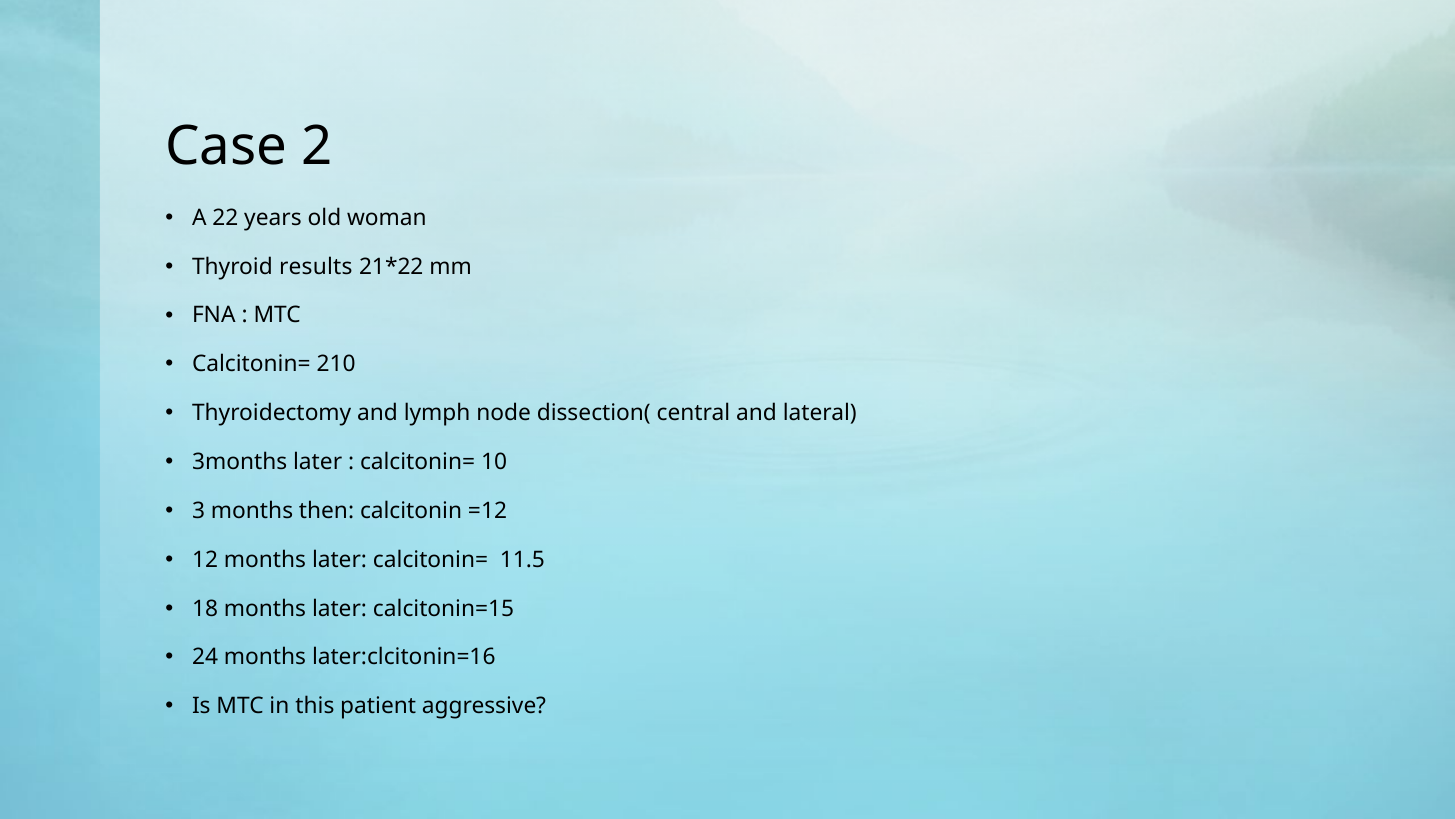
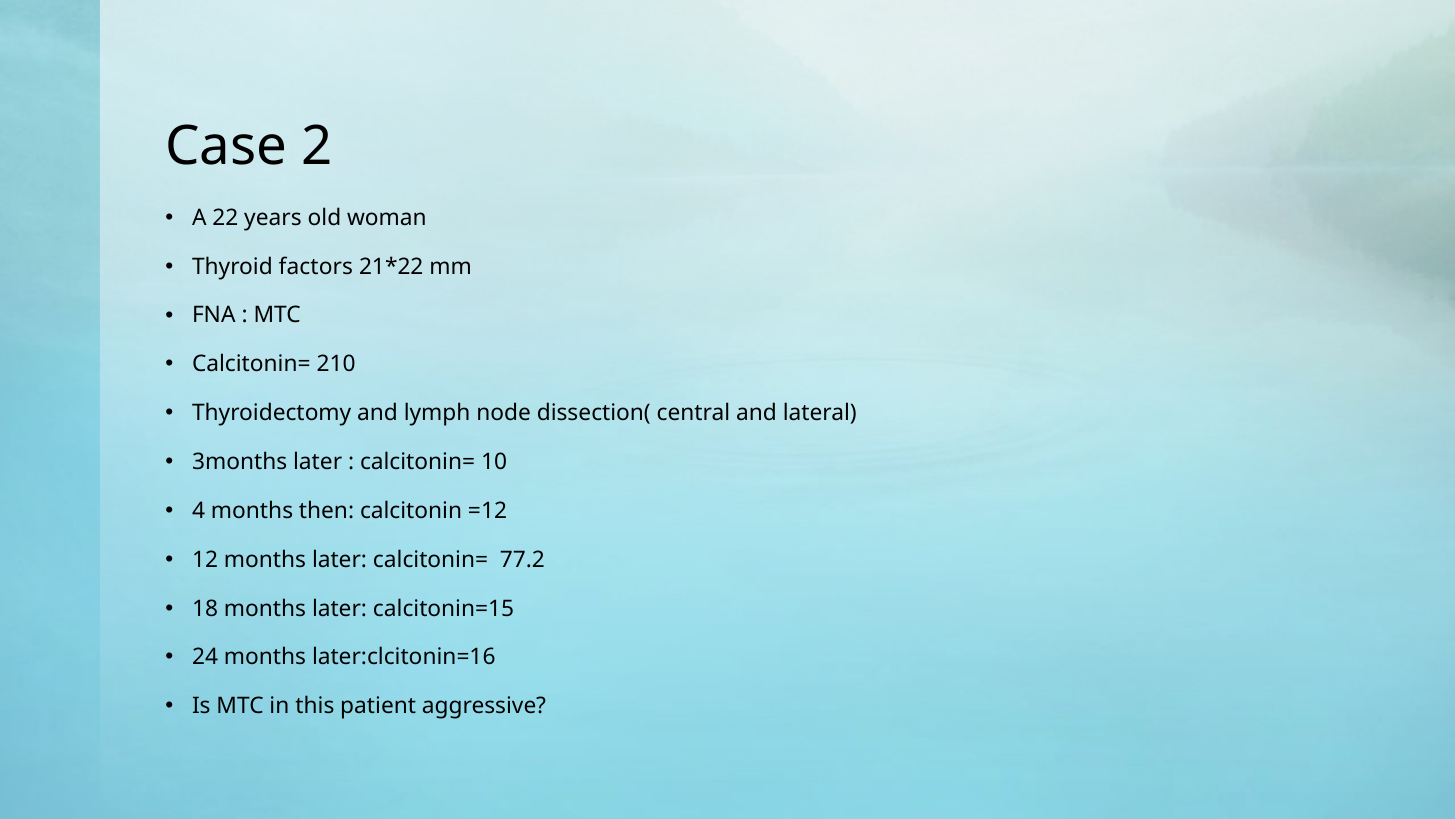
results: results -> factors (316, 267)
3: 3 -> 4 (199, 511)
11.5: 11.5 -> 77.2 (522, 559)
